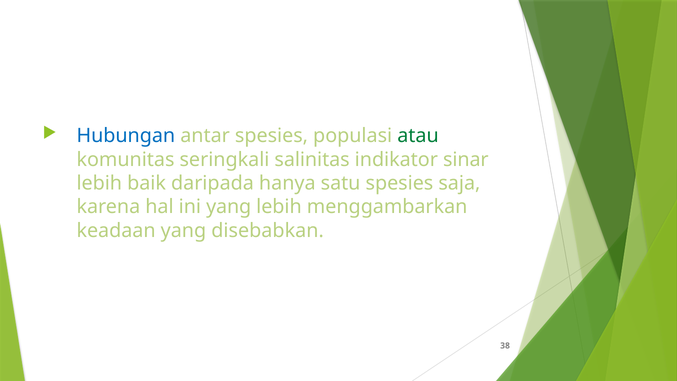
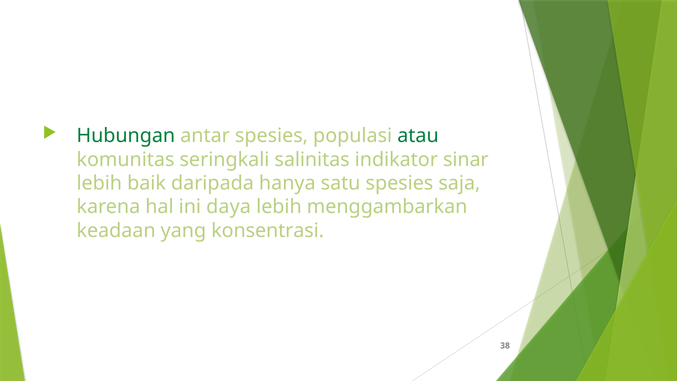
Hubungan colour: blue -> green (126, 136)
ini yang: yang -> daya (229, 207)
disebabkan: disebabkan -> konsentrasi (268, 231)
